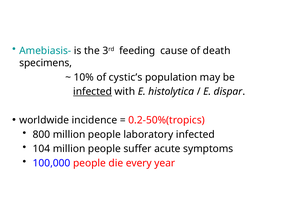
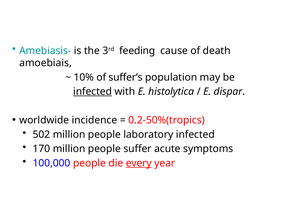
specimens: specimens -> amoebiais (46, 63)
cystic’s: cystic’s -> suffer’s (126, 77)
800: 800 -> 502 (41, 134)
104: 104 -> 170 (41, 148)
every underline: none -> present (139, 163)
